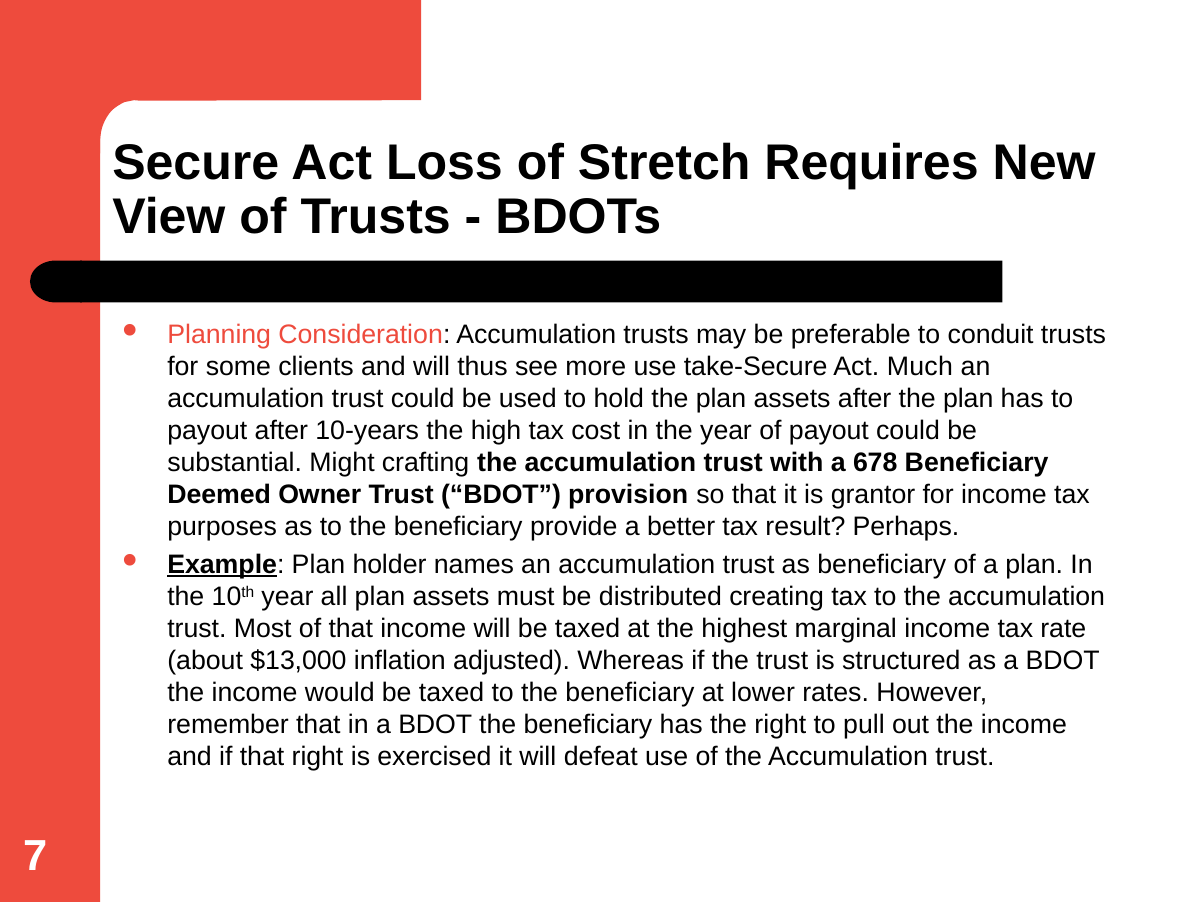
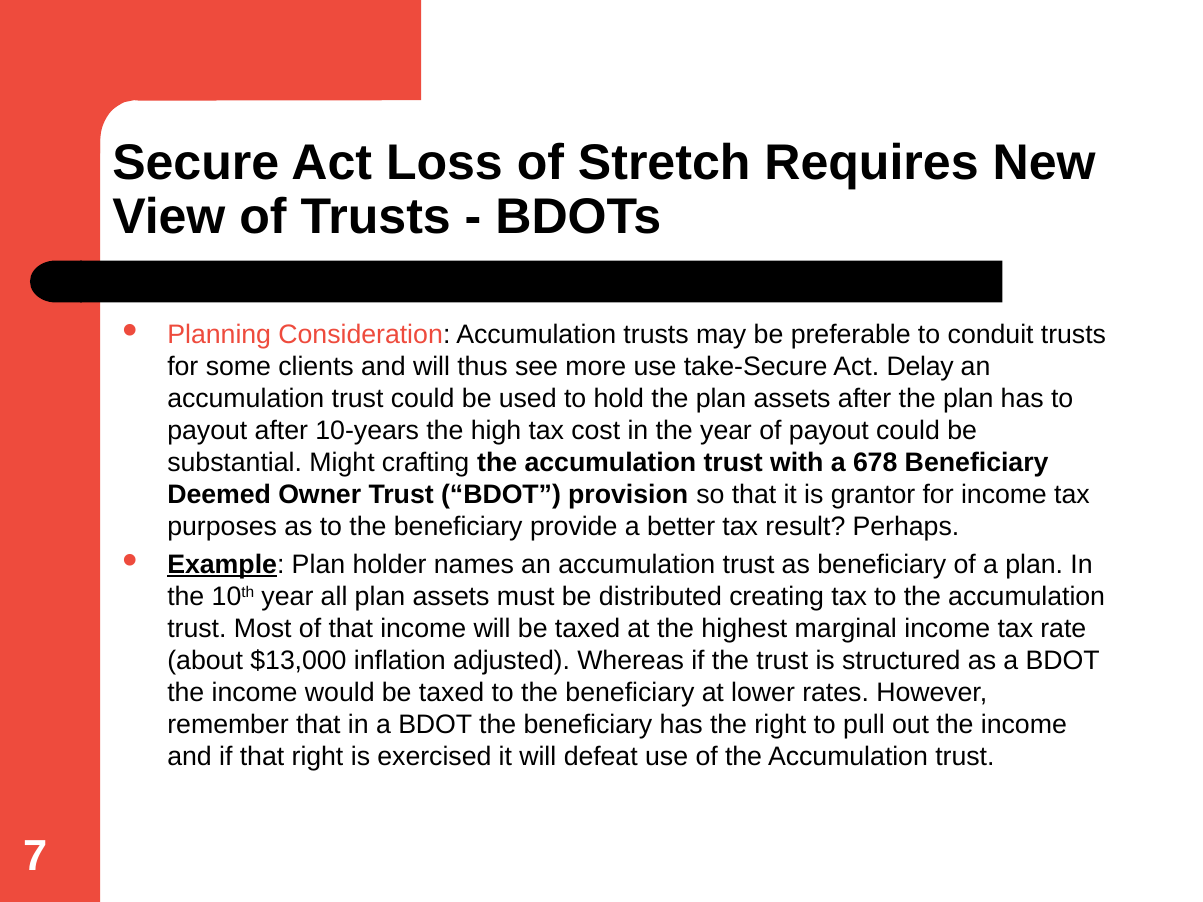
Much: Much -> Delay (920, 367)
